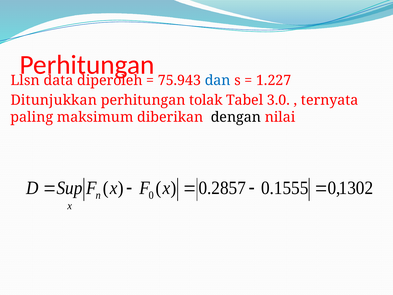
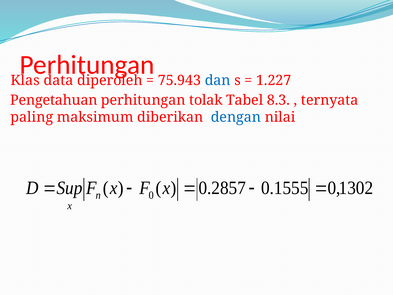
Llsn: Llsn -> Klas (25, 80)
Ditunjukkan: Ditunjukkan -> Pengetahuan (54, 100)
3.0: 3.0 -> 8.3 (278, 100)
dengan colour: black -> blue (236, 117)
